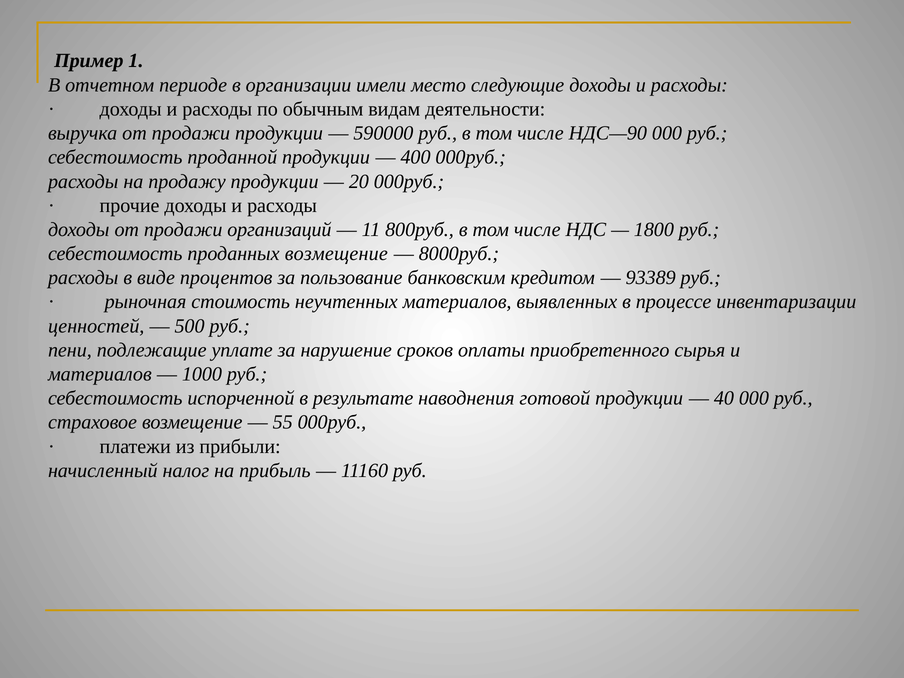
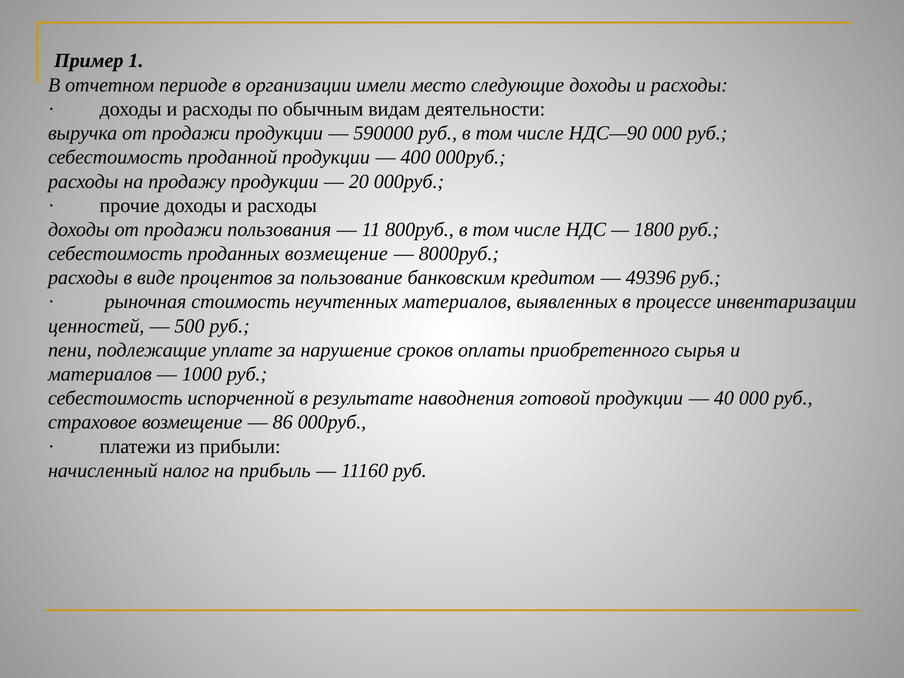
организаций: организаций -> пользования (279, 230)
93389: 93389 -> 49396 (651, 278)
55: 55 -> 86 (283, 422)
